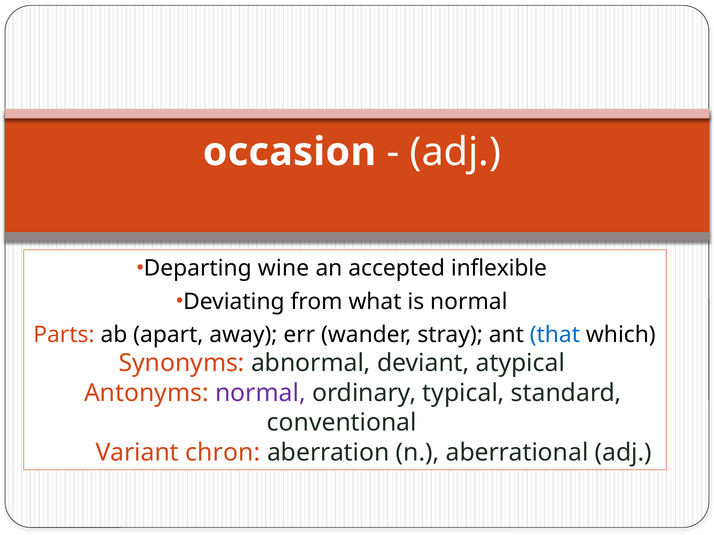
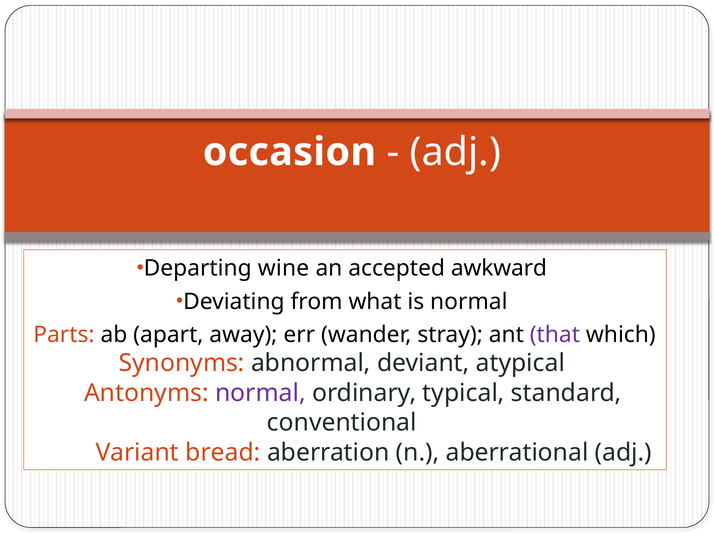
inflexible: inflexible -> awkward (499, 269)
that colour: blue -> purple (555, 335)
chron: chron -> bread (223, 453)
